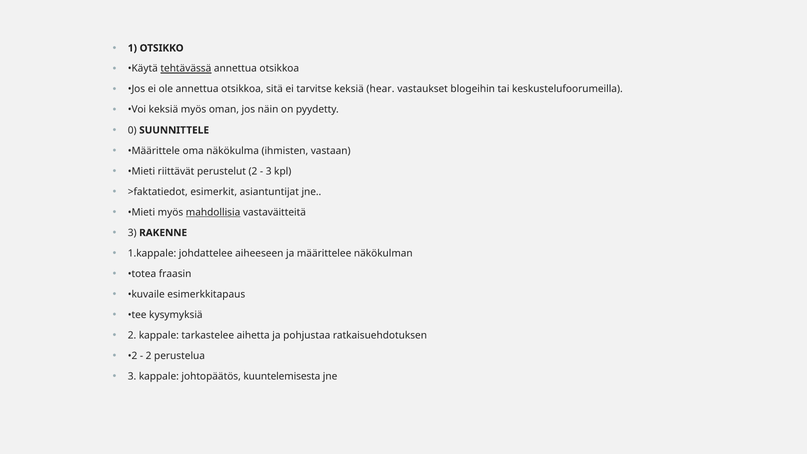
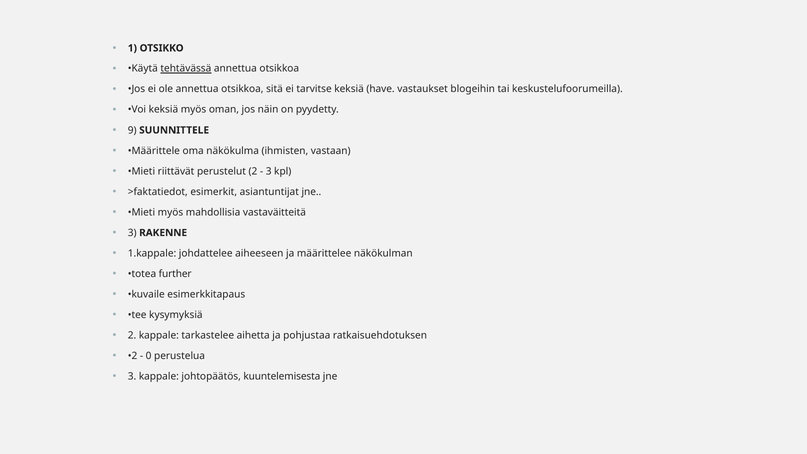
hear: hear -> have (381, 89)
0: 0 -> 9 (132, 130)
mahdollisia underline: present -> none (213, 212)
fraasin: fraasin -> further (175, 274)
2: 2 -> 0 (149, 356)
